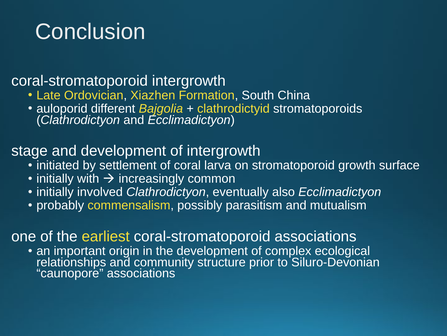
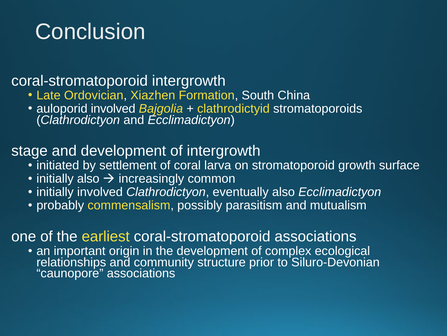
auloporid different: different -> involved (113, 108)
initially with: with -> also (88, 178)
